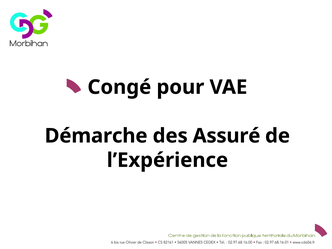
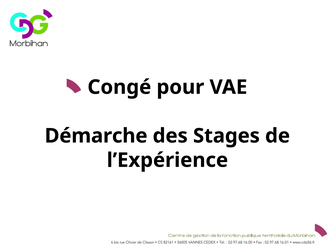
Assuré: Assuré -> Stages (226, 136)
